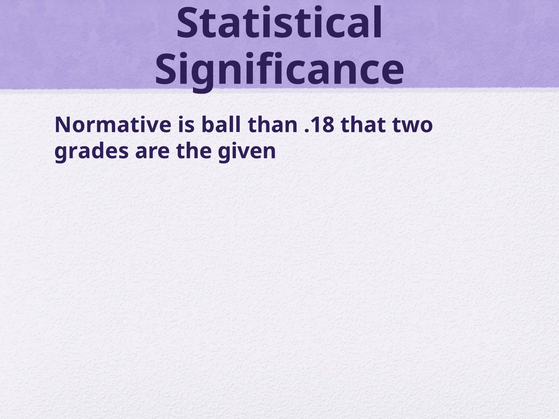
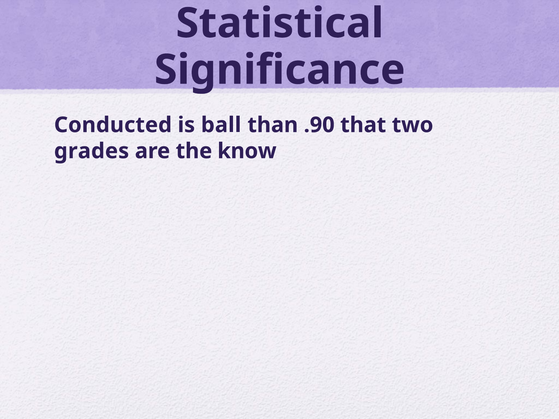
Normative: Normative -> Conducted (113, 125)
.18: .18 -> .90 (319, 125)
given: given -> know (247, 151)
